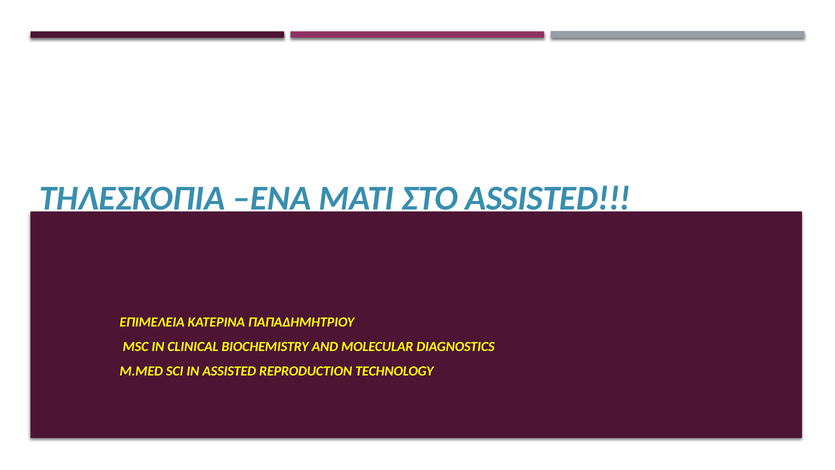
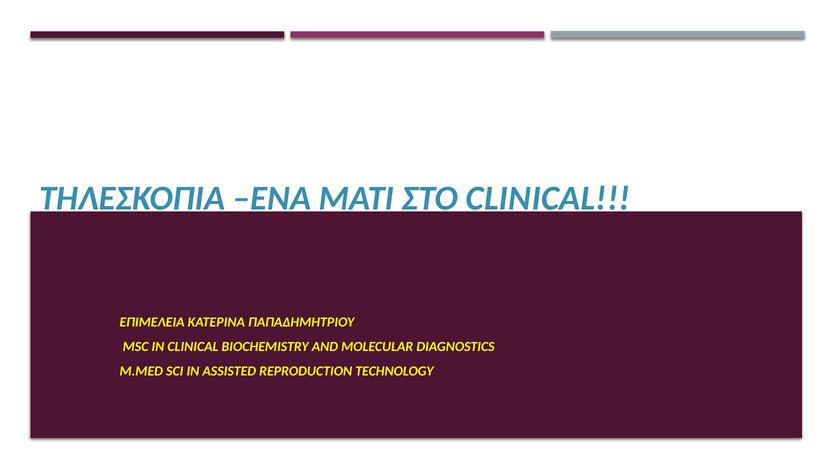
ΣΤΟ ASSISTED: ASSISTED -> CLINICAL (548, 198)
